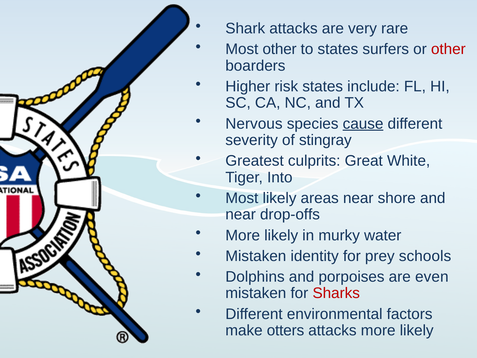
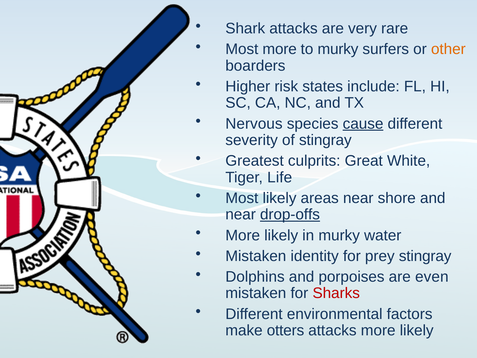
Most other: other -> more (280, 49)
to states: states -> murky (338, 49)
other colour: red -> orange (448, 49)
Into: Into -> Life (280, 177)
drop-offs underline: none -> present (290, 214)
prey schools: schools -> stingray (425, 256)
